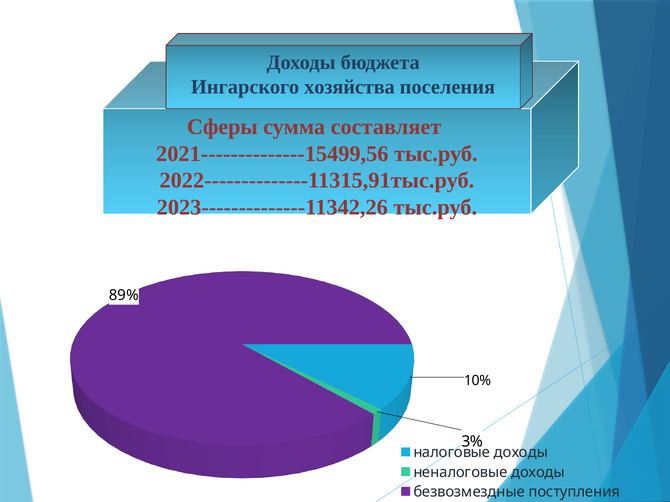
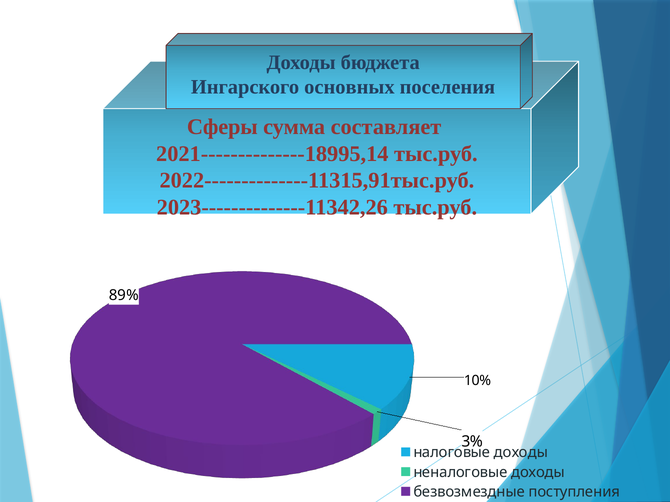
хозяйства: хозяйства -> основных (349, 87)
2021--------------15499,56: 2021--------------15499,56 -> 2021--------------18995,14 (272, 154)
